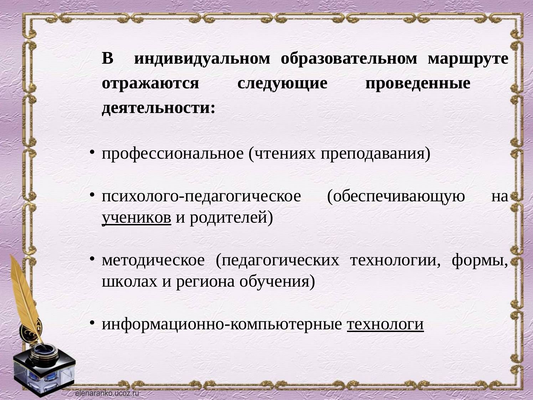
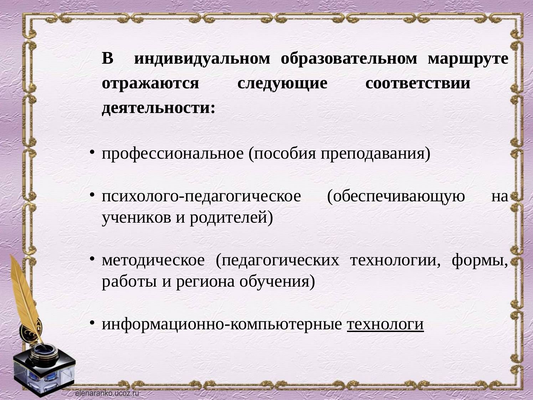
проведенные: проведенные -> соответствии (418, 83)
чтениях: чтениях -> пособия (282, 153)
учеников underline: present -> none (137, 217)
школах: школах -> работы (130, 281)
